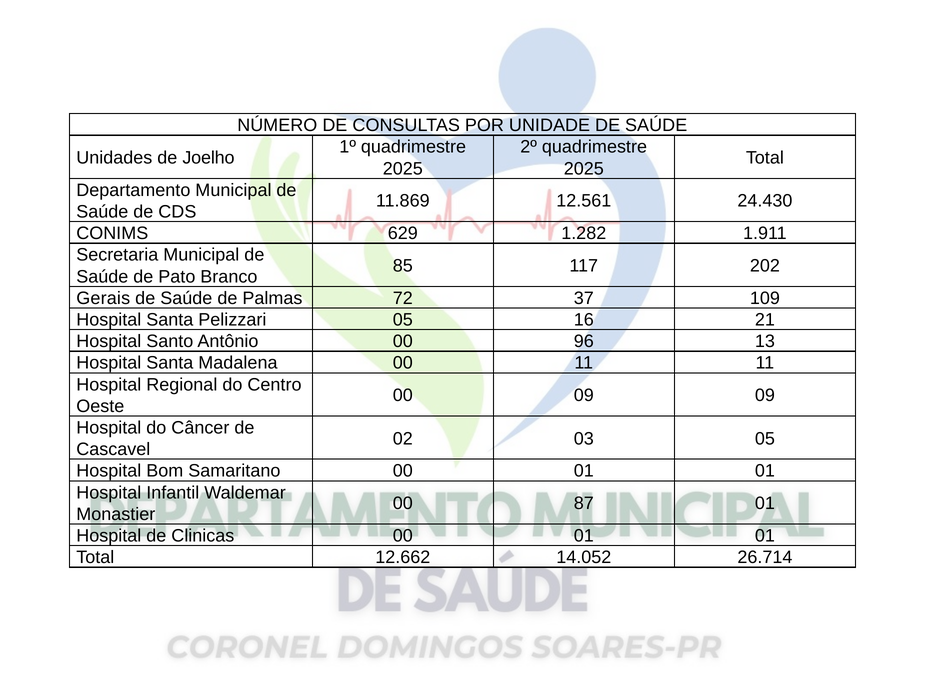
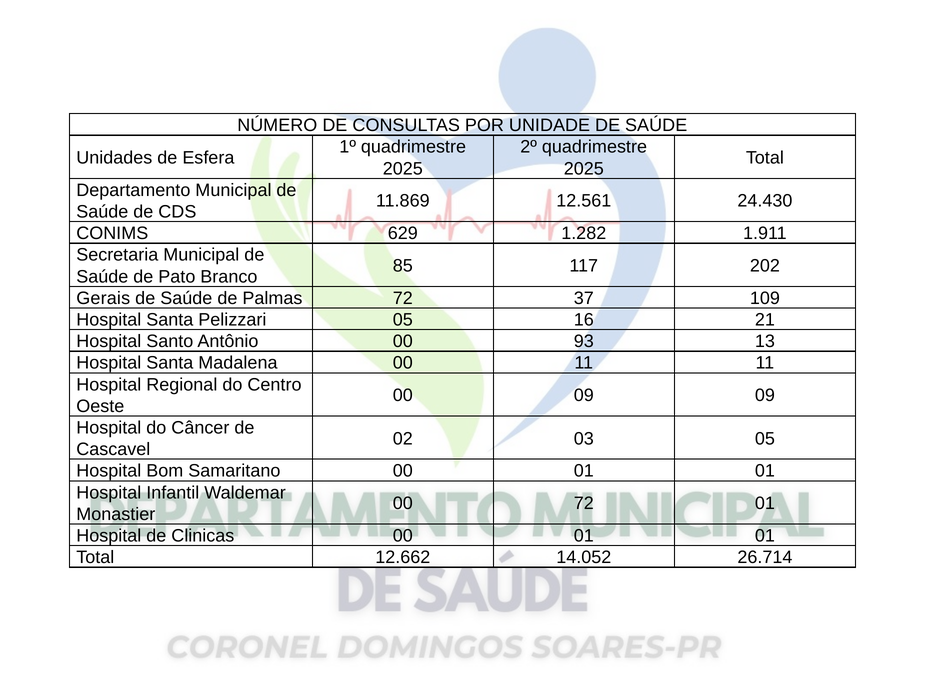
Joelho: Joelho -> Esfera (208, 158)
96: 96 -> 93 (584, 342)
00 87: 87 -> 72 (584, 504)
